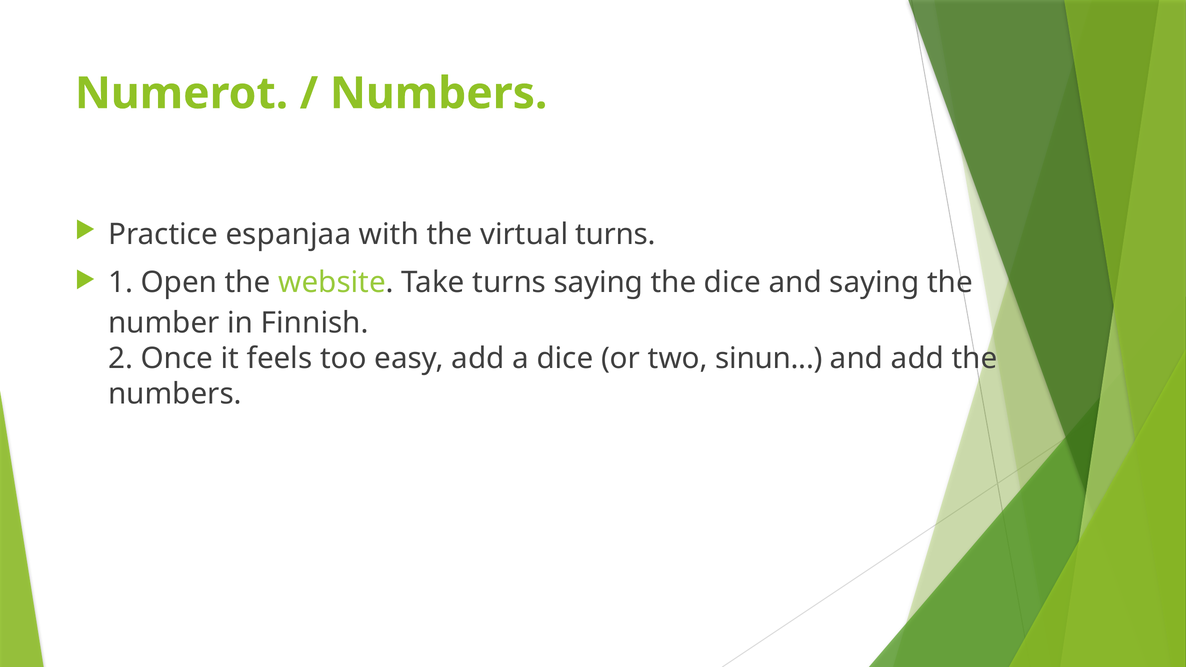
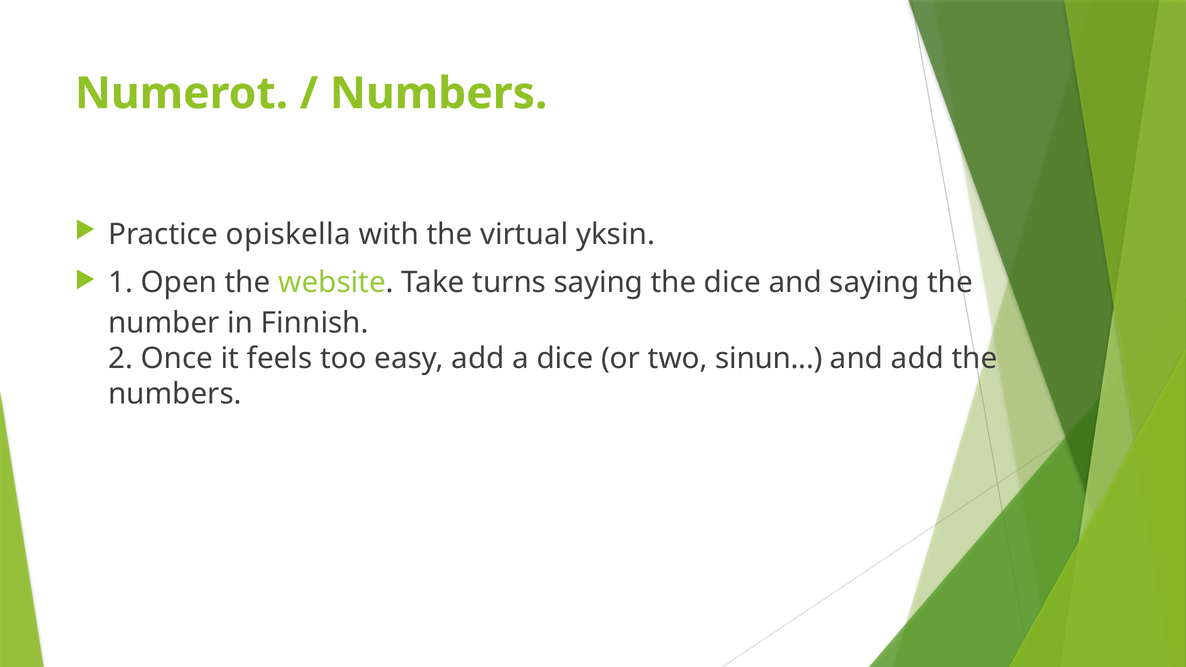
espanjaa: espanjaa -> opiskella (288, 235)
virtual turns: turns -> yksin (616, 235)
